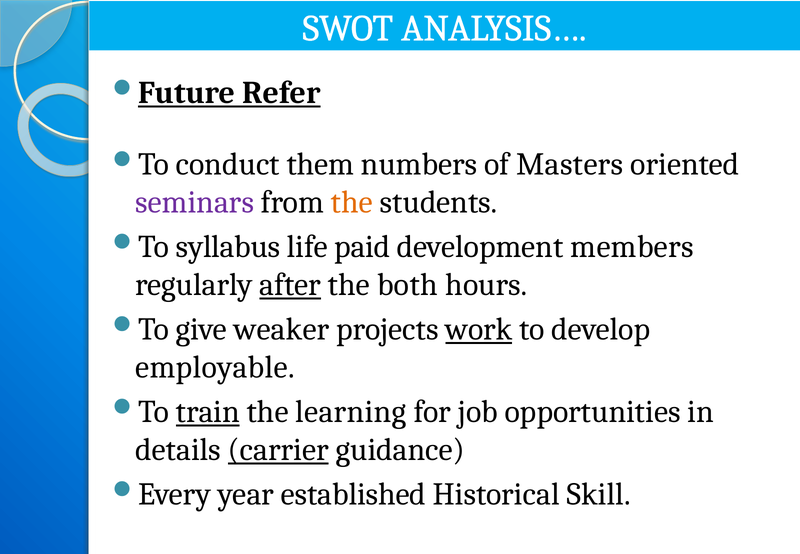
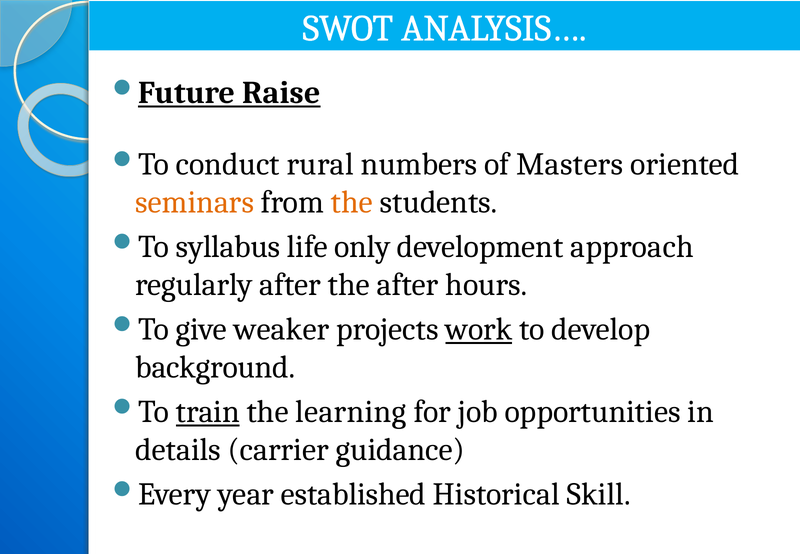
Refer: Refer -> Raise (281, 93)
them: them -> rural (320, 164)
seminars colour: purple -> orange (195, 202)
paid: paid -> only (362, 247)
members: members -> approach (632, 247)
after underline: present -> none (290, 285)
the both: both -> after (408, 285)
employable: employable -> background (215, 367)
carrier underline: present -> none (278, 450)
